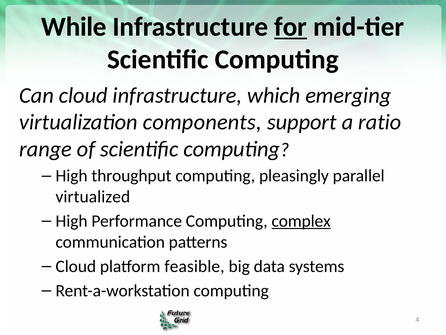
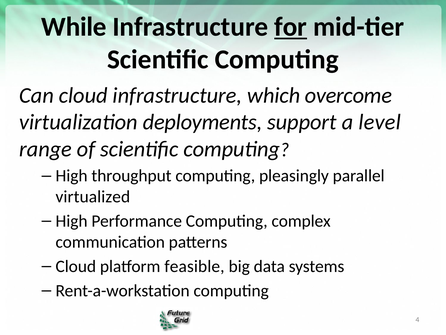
emerging: emerging -> overcome (348, 95)
components: components -> deployments (203, 122)
ratio: ratio -> level (380, 122)
complex underline: present -> none (301, 221)
